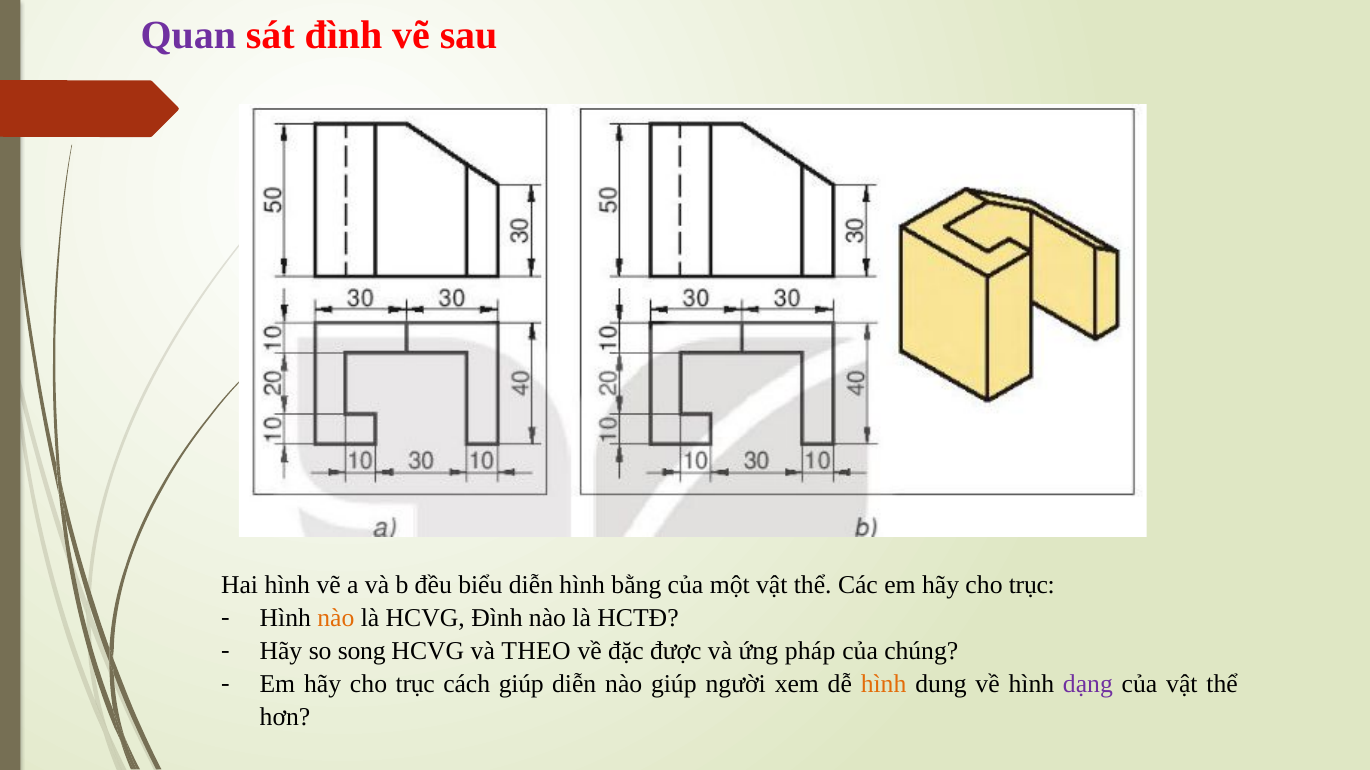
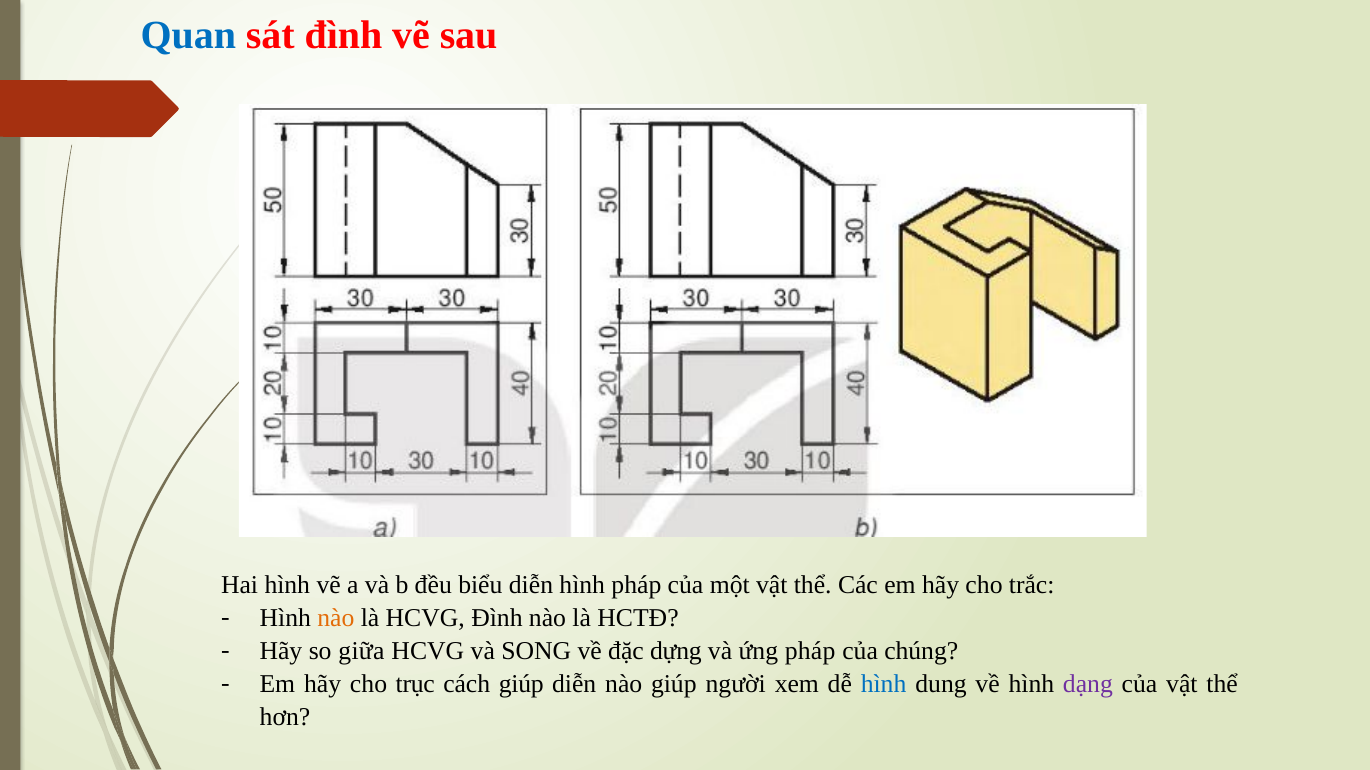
Quan colour: purple -> blue (188, 36)
hình bằng: bằng -> pháp (636, 586)
trục: trục -> trắc (1032, 586)
song: song -> giữa (361, 652)
THEO: THEO -> SONG (536, 652)
được: được -> dựng (676, 652)
hình colour: orange -> blue (884, 685)
